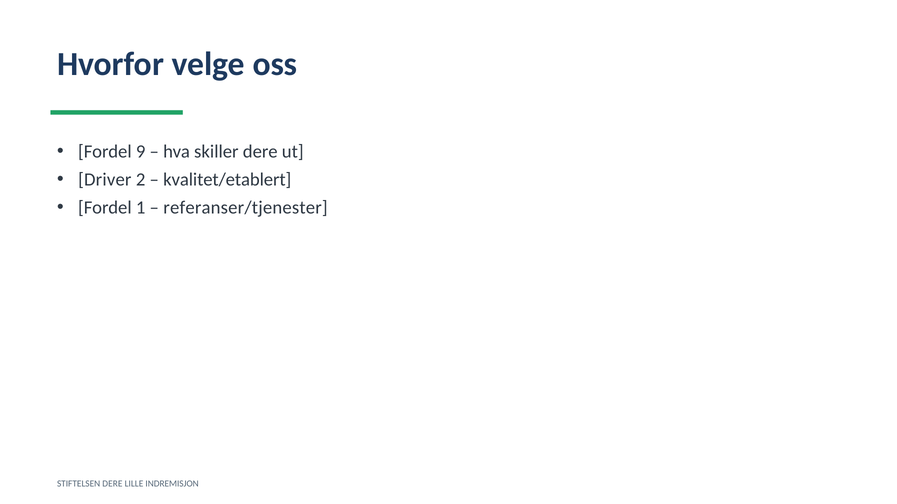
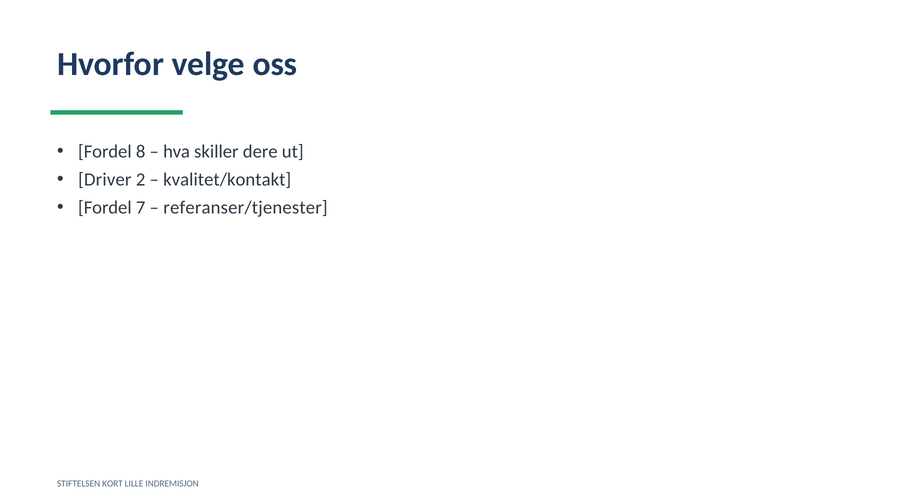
9: 9 -> 8 (141, 152)
kvalitet/etablert: kvalitet/etablert -> kvalitet/kontakt (227, 180)
1: 1 -> 7 (141, 208)
STIFTELSEN DERE: DERE -> KORT (112, 484)
